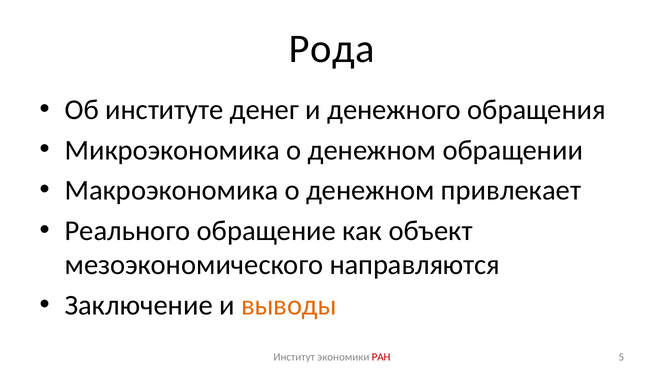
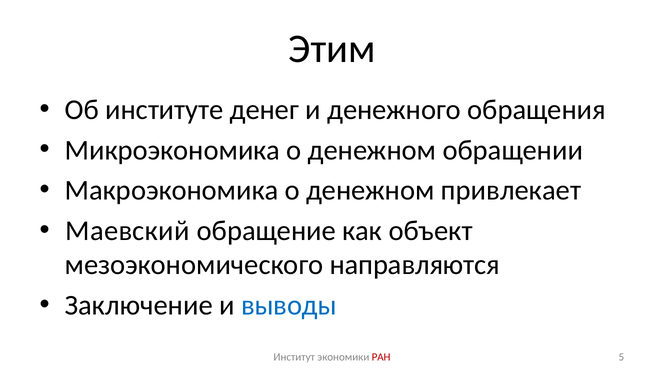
Рода: Рода -> Этим (332, 49)
Реального: Реального -> Маевский (127, 230)
выводы colour: orange -> blue (289, 305)
